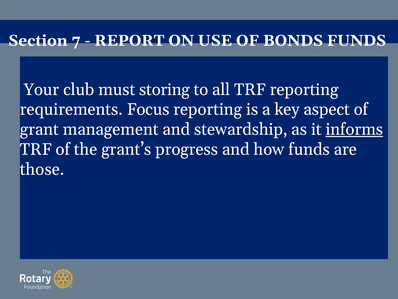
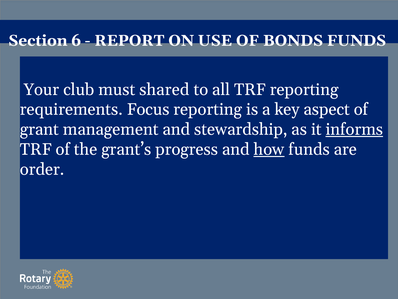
7: 7 -> 6 (76, 41)
storing: storing -> shared (164, 89)
how underline: none -> present (269, 149)
those: those -> order (42, 169)
